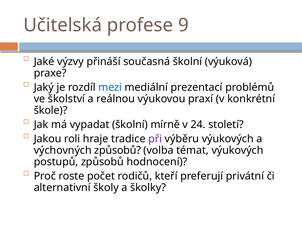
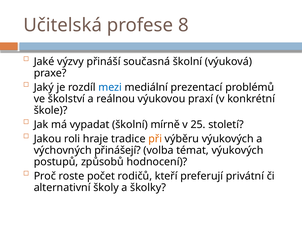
9: 9 -> 8 (183, 25)
24: 24 -> 25 (198, 124)
při colour: purple -> orange (155, 138)
výchovných způsobů: způsobů -> přinášejí (118, 150)
